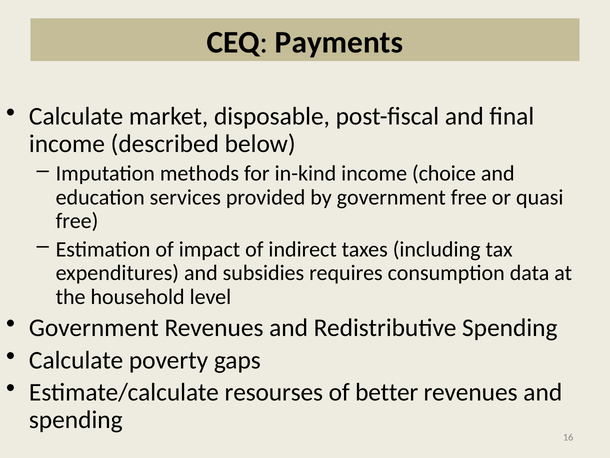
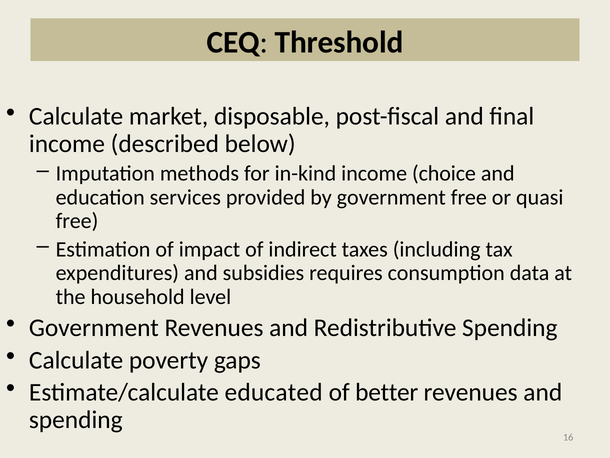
Payments: Payments -> Threshold (339, 42)
resourses: resourses -> educated (274, 392)
